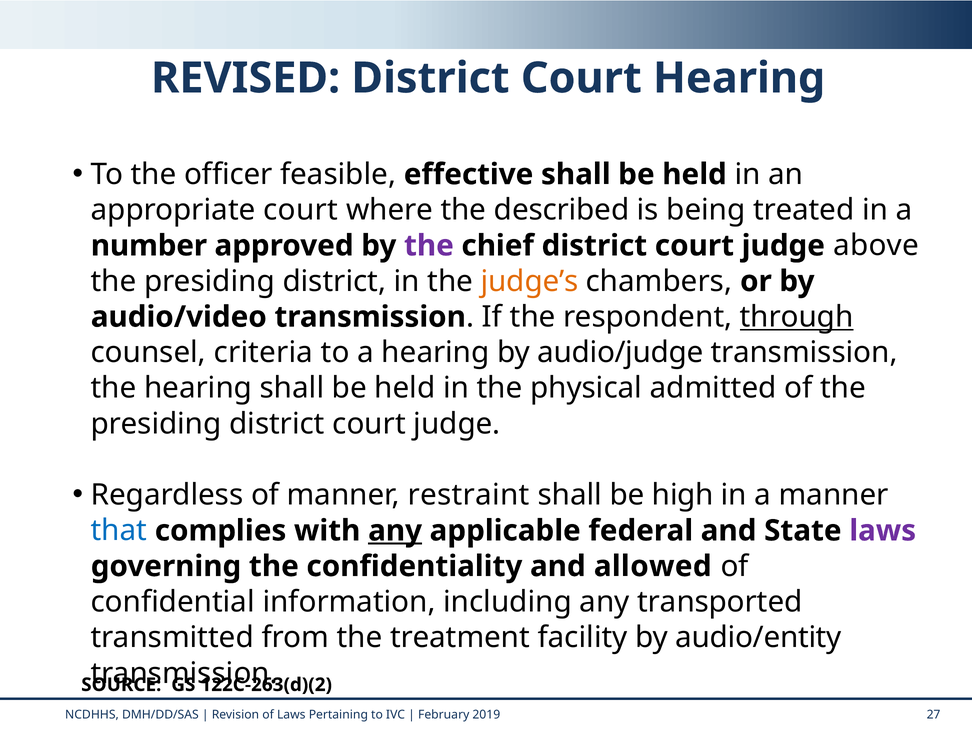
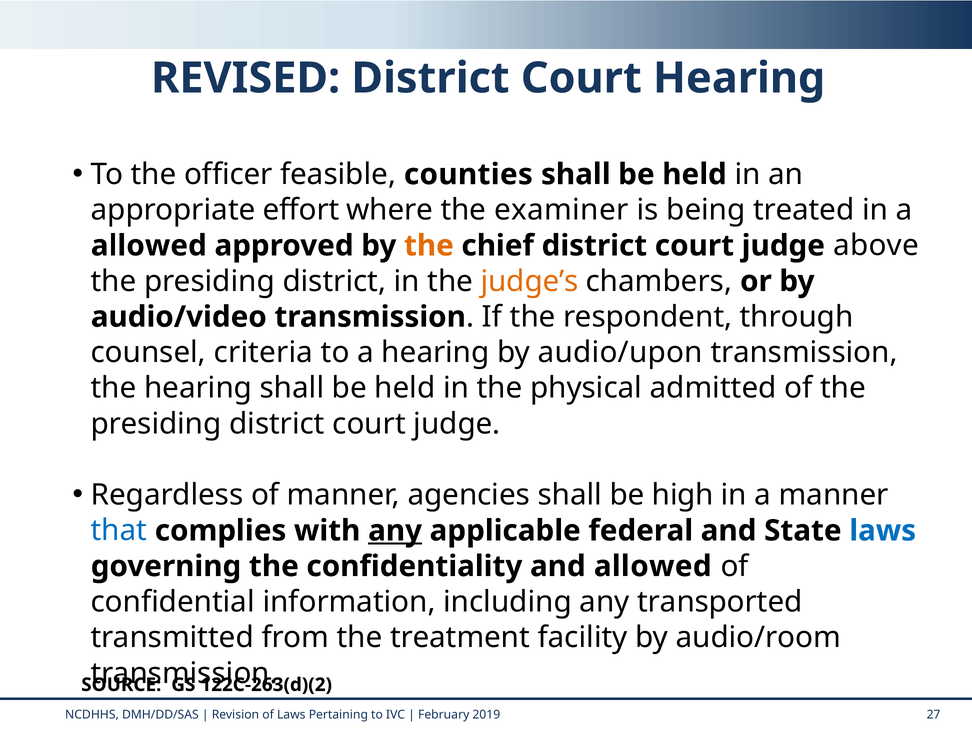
effective: effective -> counties (468, 174)
appropriate court: court -> effort (301, 210)
described: described -> examiner (561, 210)
number: number -> allowed (149, 246)
the colour: purple -> orange (429, 246)
through underline: present -> none (797, 317)
audio/judge: audio/judge -> audio/upon (620, 353)
restraint: restraint -> agencies (469, 495)
laws colour: purple -> blue (883, 531)
audio/entity: audio/entity -> audio/room (758, 638)
